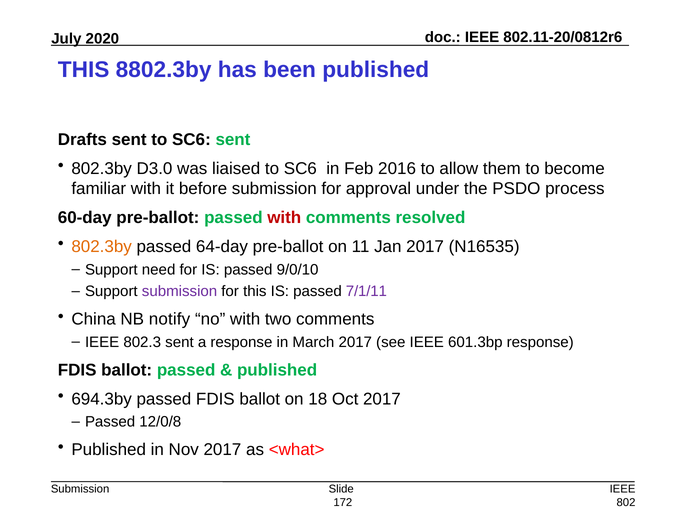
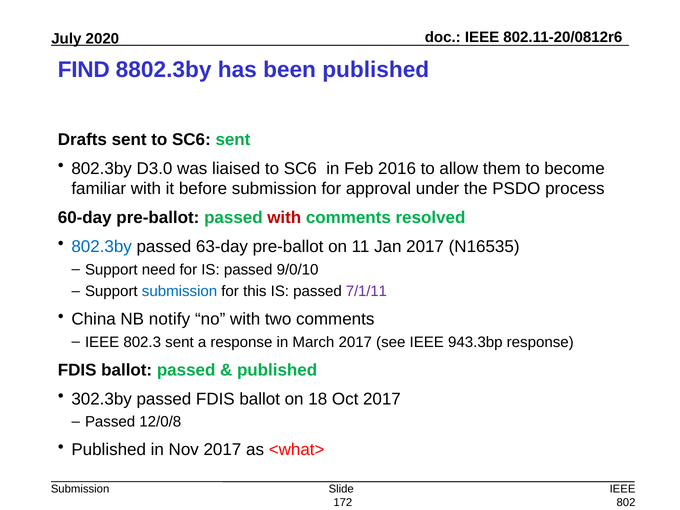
THIS: THIS -> FIND (84, 70)
802.3by colour: orange -> blue (102, 247)
64-day: 64-day -> 63-day (222, 247)
submission colour: purple -> blue (180, 291)
601.3bp: 601.3bp -> 943.3bp (475, 342)
694.3by: 694.3by -> 302.3by (102, 399)
